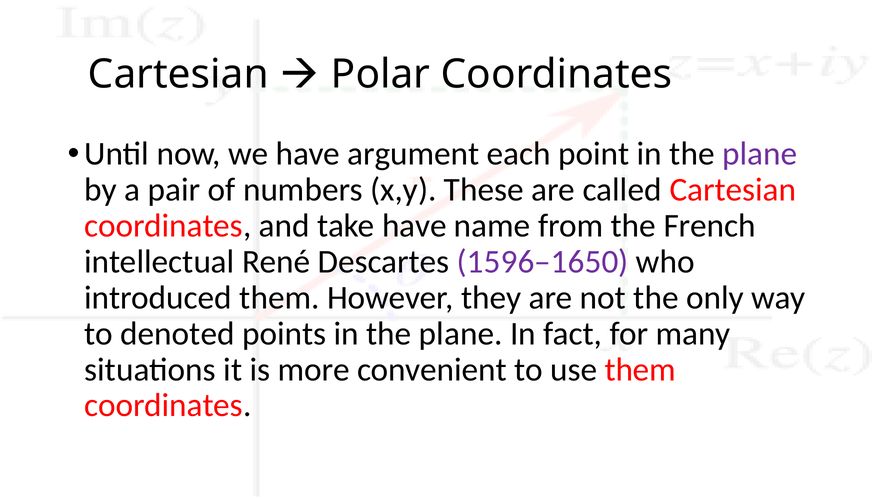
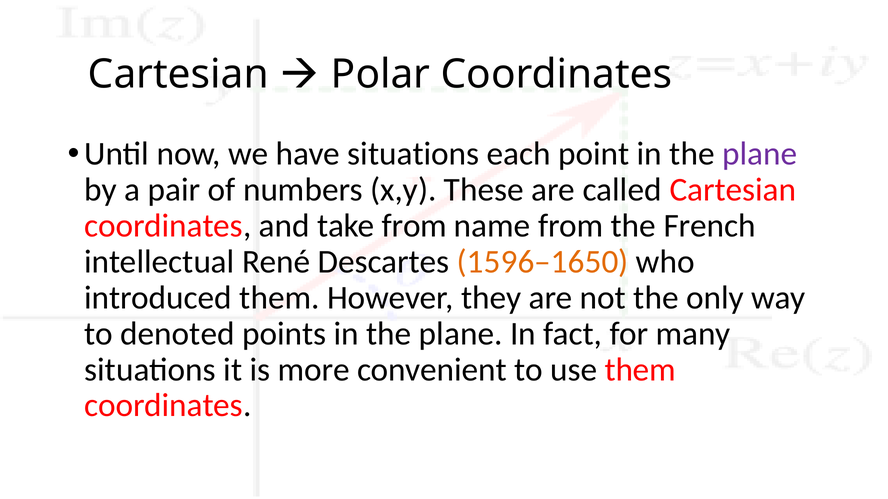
have argument: argument -> situations (413, 154)
take have: have -> from (414, 226)
1596–1650 colour: purple -> orange (543, 262)
